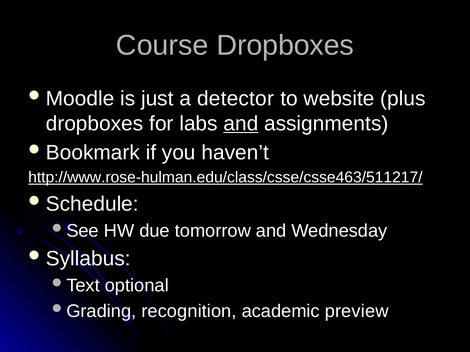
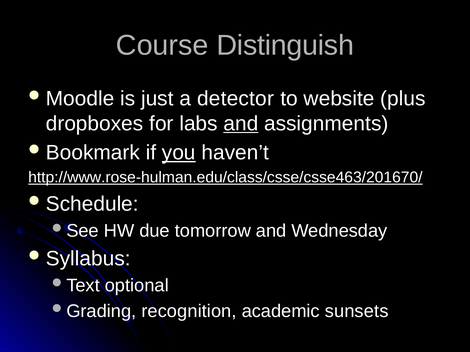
Course Dropboxes: Dropboxes -> Distinguish (285, 46)
you underline: none -> present (179, 153)
http://www.rose-hulman.edu/class/csse/csse463/511217/: http://www.rose-hulman.edu/class/csse/csse463/511217/ -> http://www.rose-hulman.edu/class/csse/csse463/201670/ (225, 178)
preview: preview -> sunsets (357, 312)
